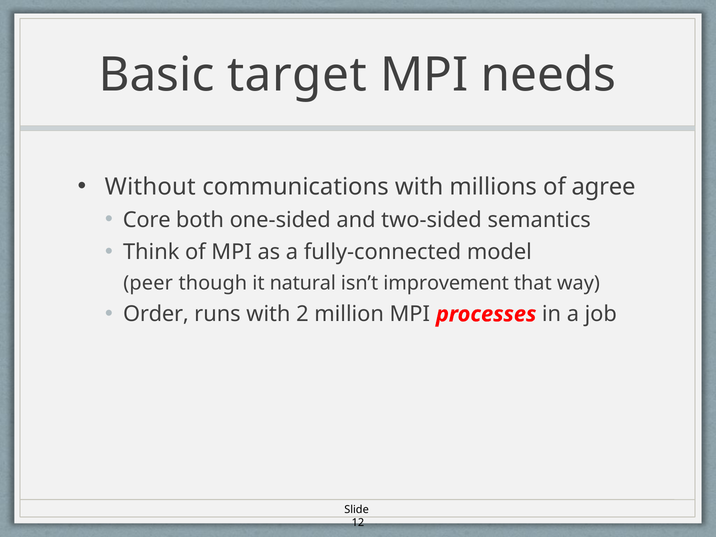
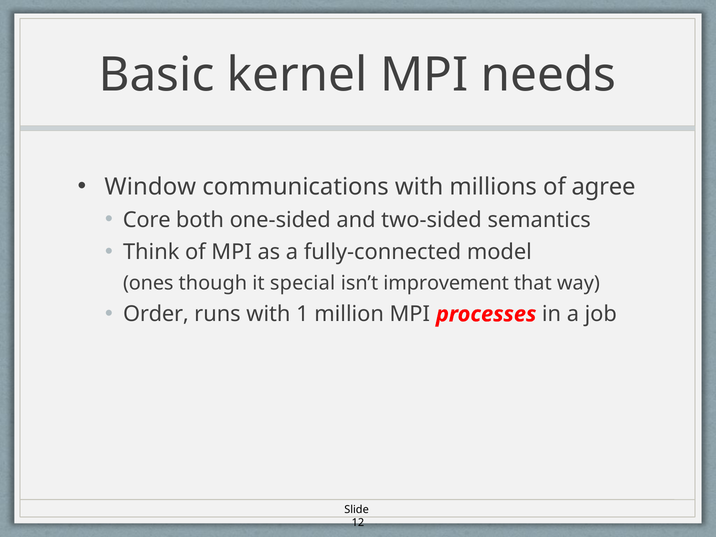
target: target -> kernel (297, 75)
Without: Without -> Window (150, 187)
peer: peer -> ones (148, 283)
natural: natural -> special (303, 283)
2: 2 -> 1 (302, 314)
